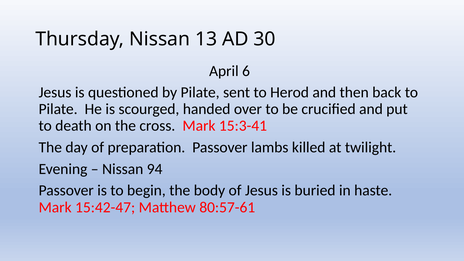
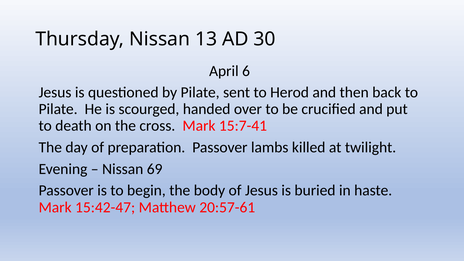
15:3-41: 15:3-41 -> 15:7-41 (243, 126)
94: 94 -> 69 (155, 169)
80:57-61: 80:57-61 -> 20:57-61 (227, 207)
